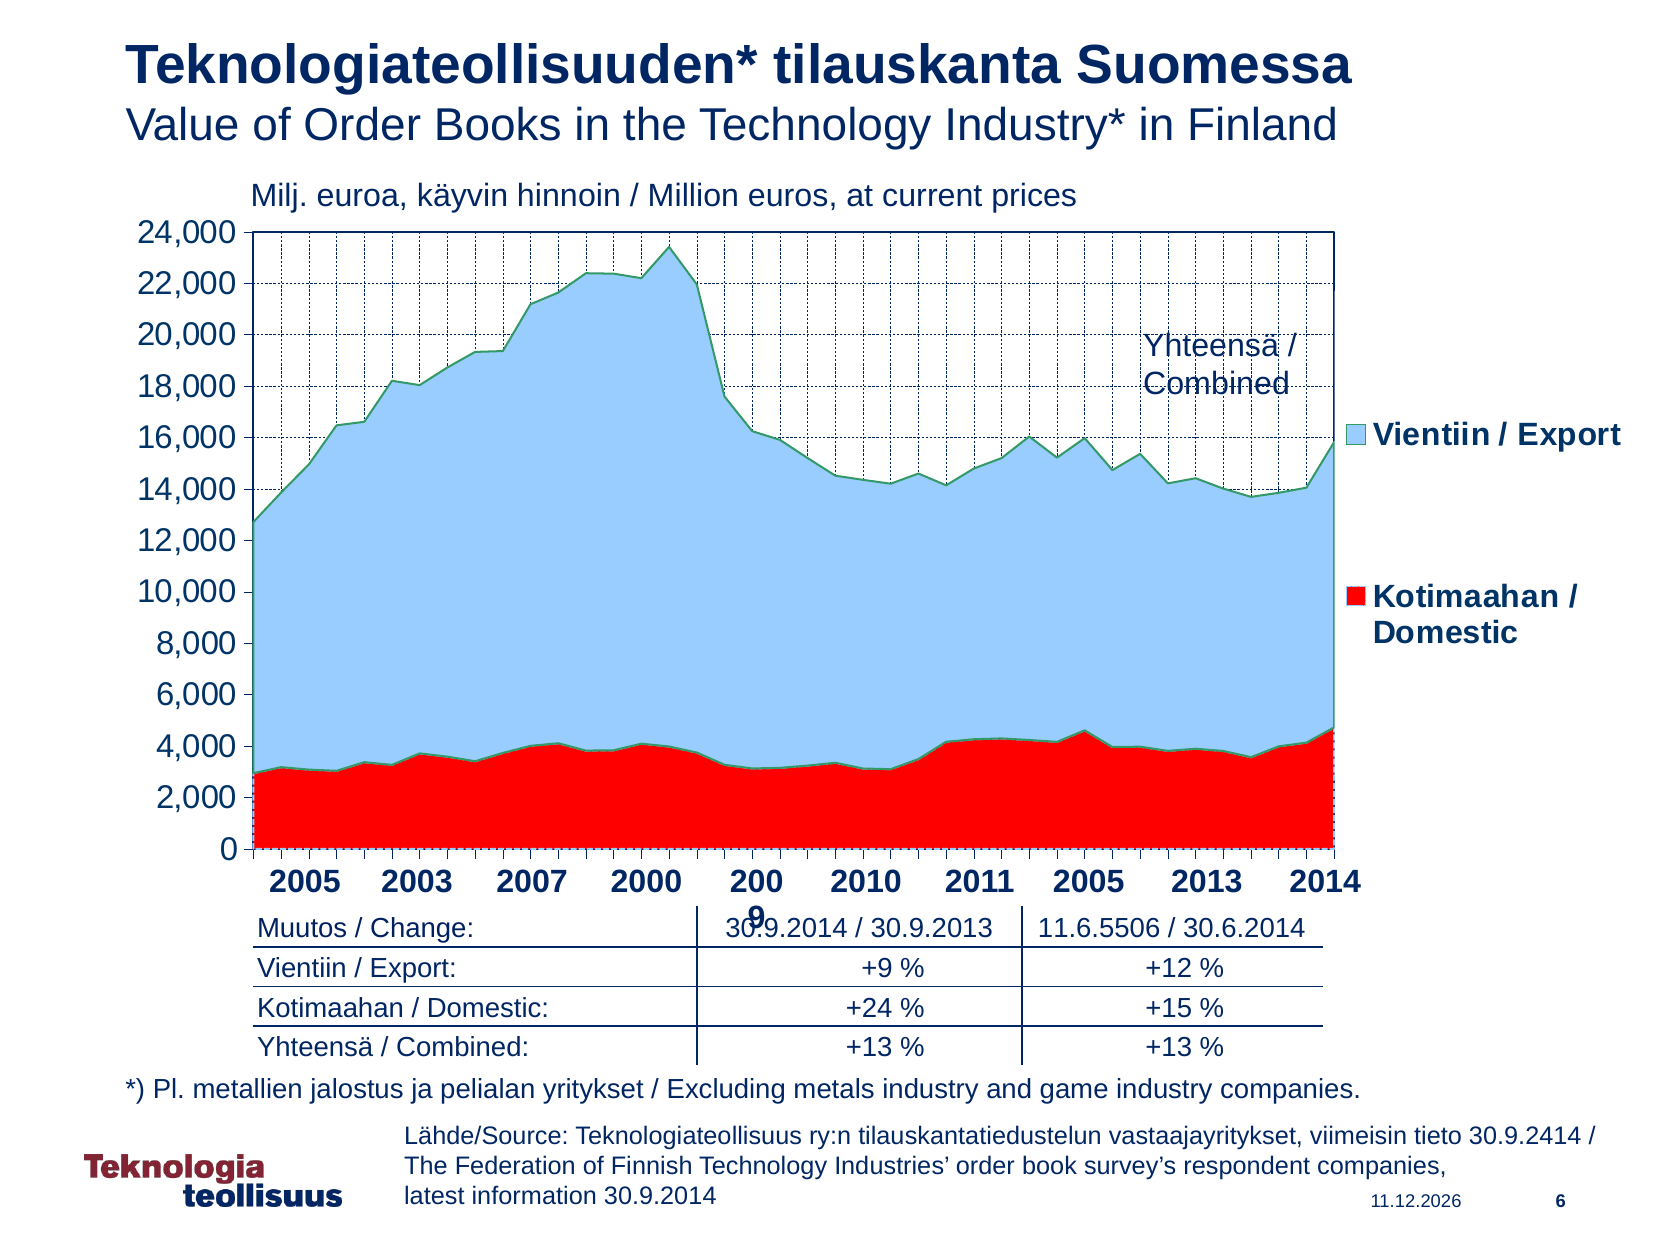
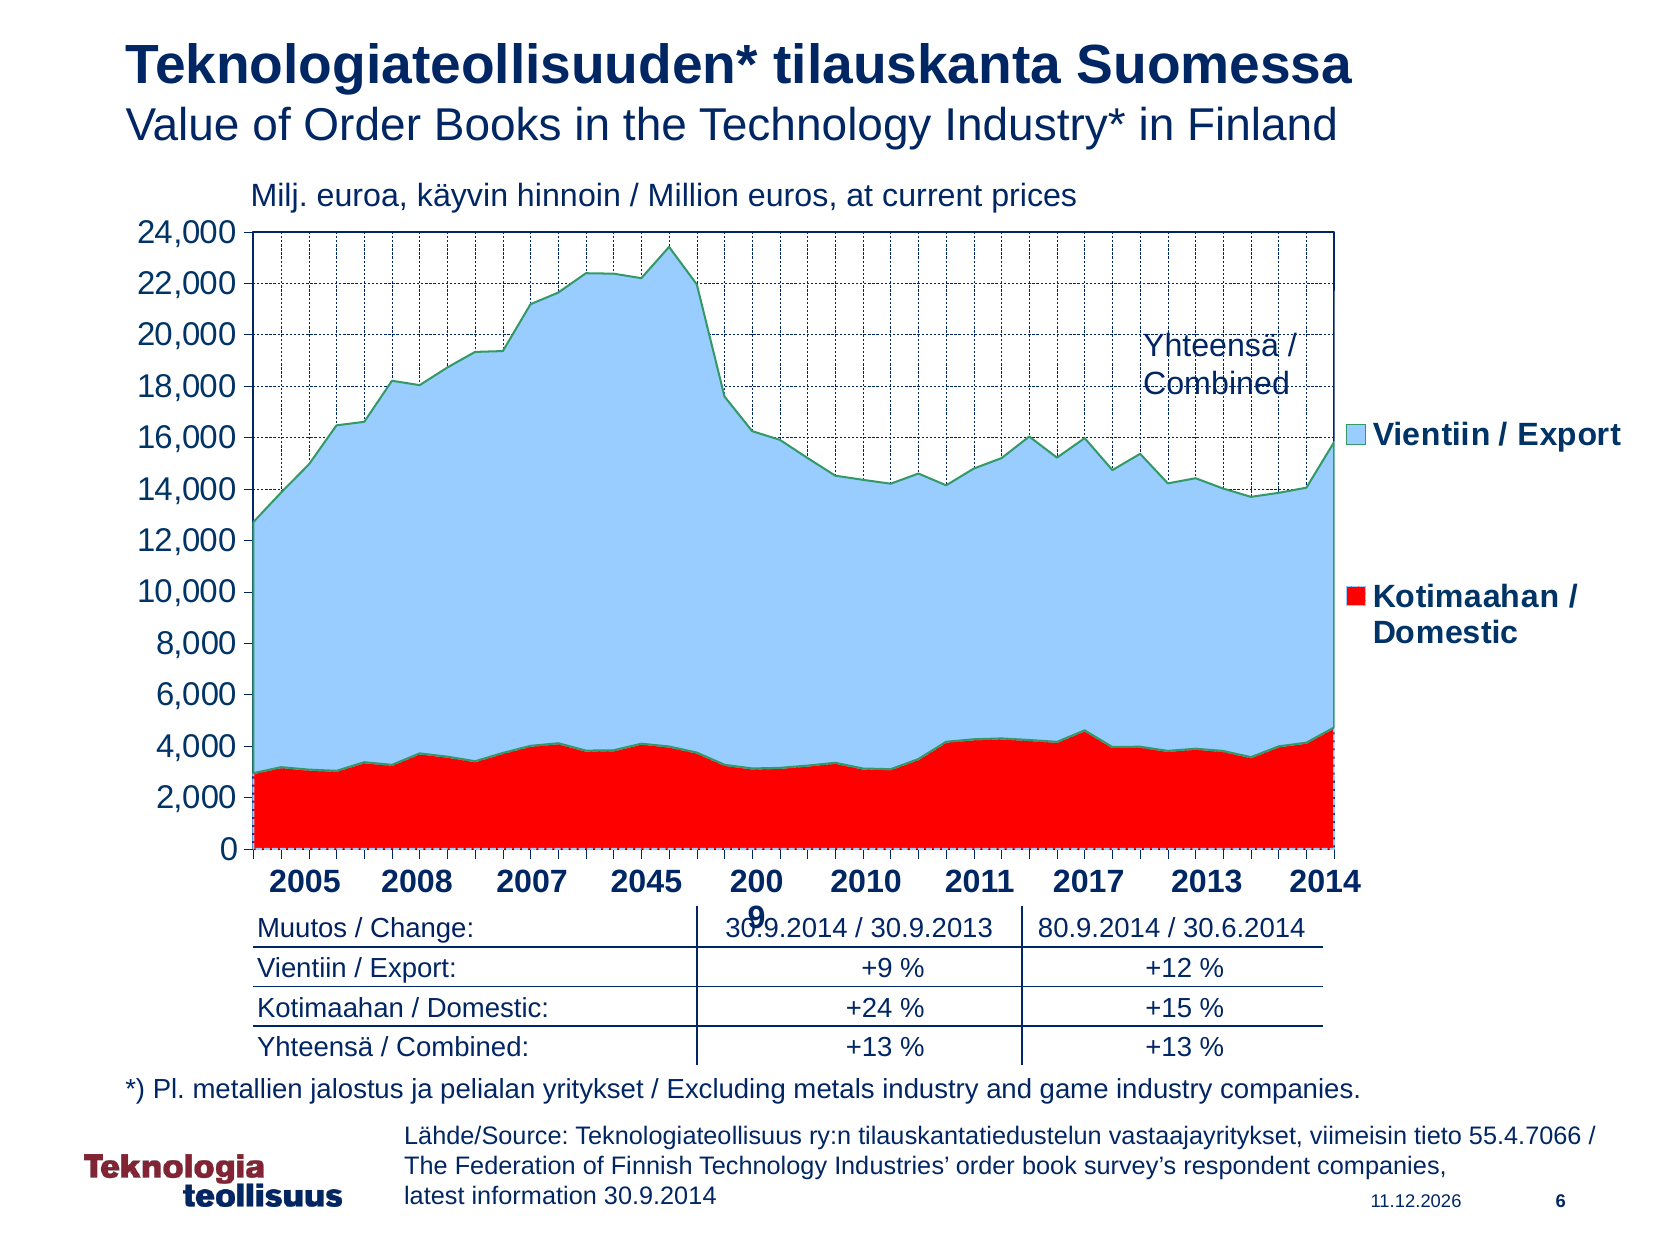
2003: 2003 -> 2008 (417, 882)
2000: 2000 -> 2045 (646, 882)
2011 2005: 2005 -> 2017 (1089, 882)
11.6.5506: 11.6.5506 -> 80.9.2014 (1099, 928)
30.9.2414: 30.9.2414 -> 55.4.7066 (1525, 1135)
